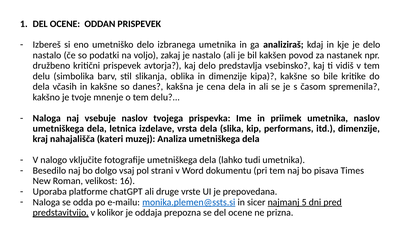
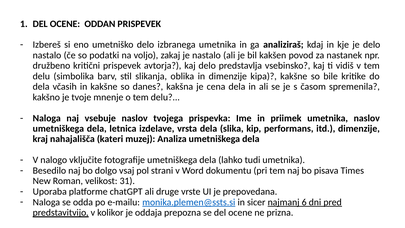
16: 16 -> 31 (127, 181)
5: 5 -> 6 (304, 202)
